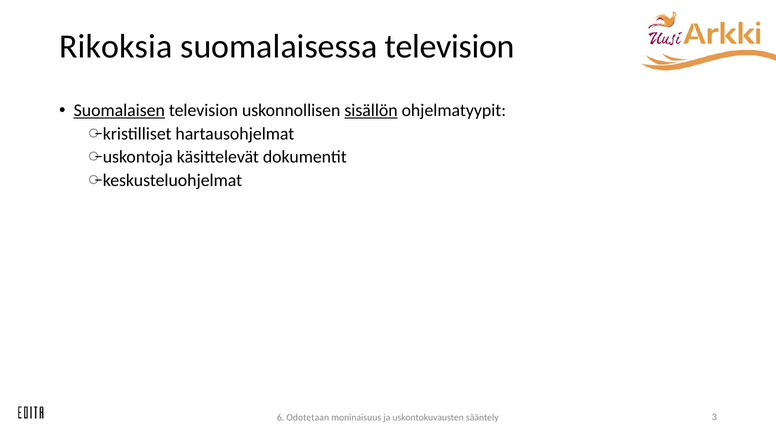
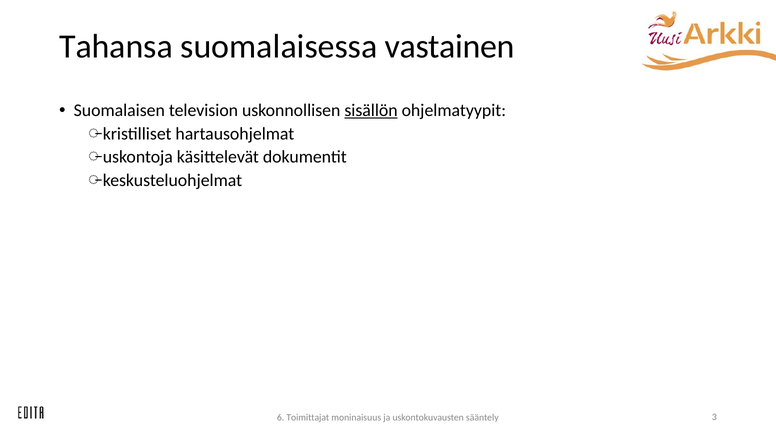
Rikoksia: Rikoksia -> Tahansa (116, 46)
suomalaisessa television: television -> vastainen (450, 46)
Suomalaisen underline: present -> none (119, 110)
Odotetaan: Odotetaan -> Toimittajat (308, 417)
